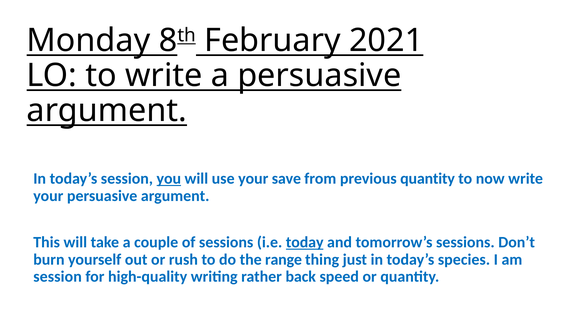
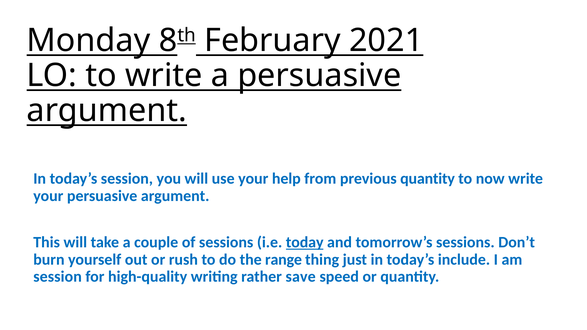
you underline: present -> none (169, 179)
save: save -> help (286, 179)
species: species -> include (464, 260)
back: back -> save (301, 277)
